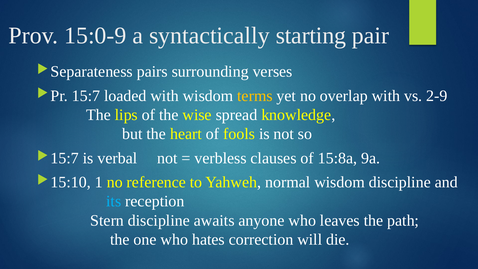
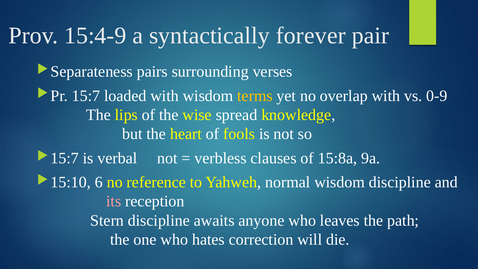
15:0-9: 15:0-9 -> 15:4-9 (95, 36)
starting: starting -> forever (311, 36)
2-9: 2-9 -> 0-9 (437, 96)
1: 1 -> 6 (99, 182)
its colour: light blue -> pink (114, 201)
